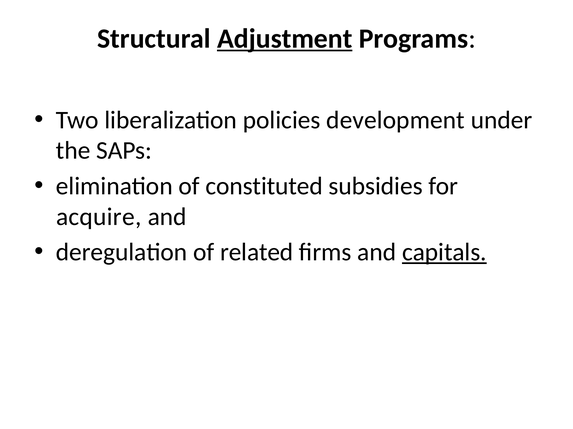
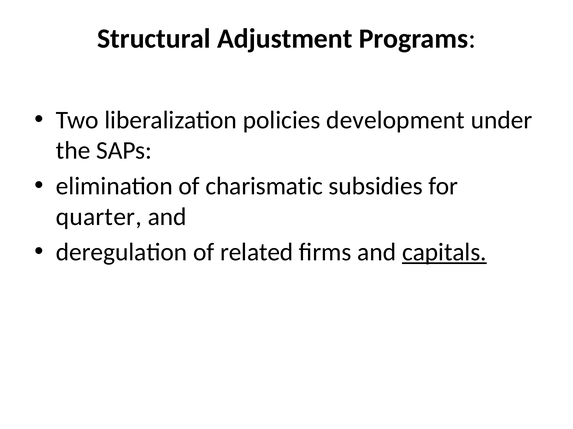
Adjustment underline: present -> none (285, 39)
constituted: constituted -> charismatic (264, 186)
acquire: acquire -> quarter (99, 217)
